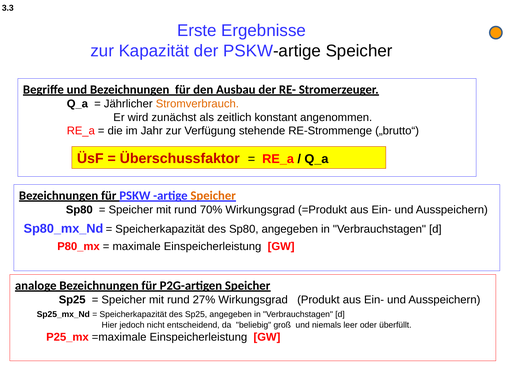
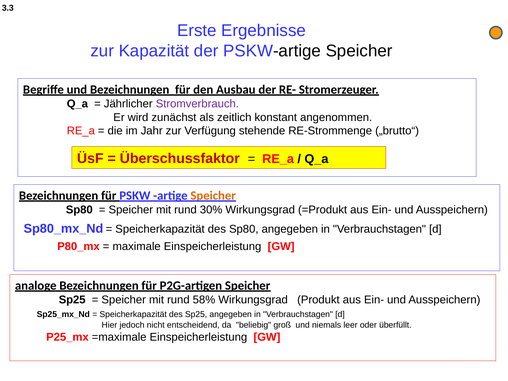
Stromverbrauch colour: orange -> purple (197, 104)
70%: 70% -> 30% (211, 210)
27%: 27% -> 58% (204, 300)
